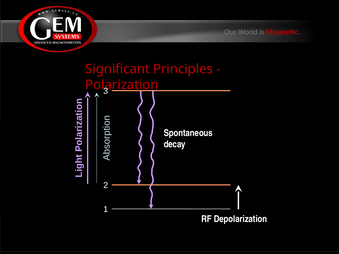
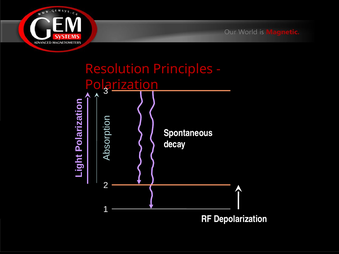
Significant: Significant -> Resolution (118, 69)
